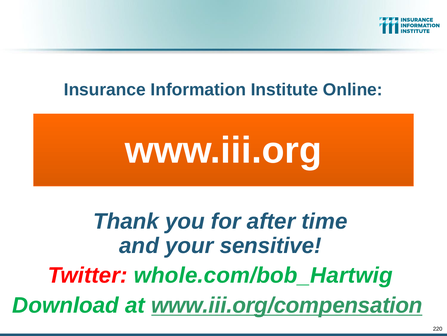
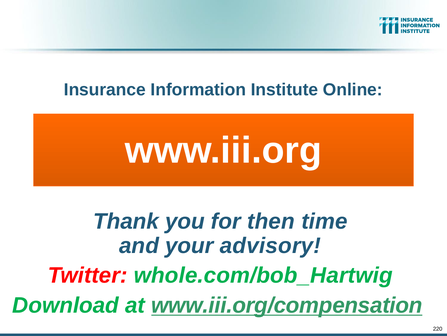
after: after -> then (271, 221)
sensitive: sensitive -> advisory (270, 245)
